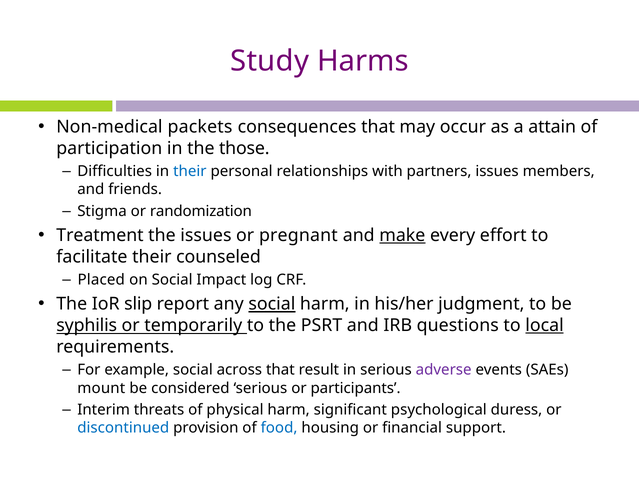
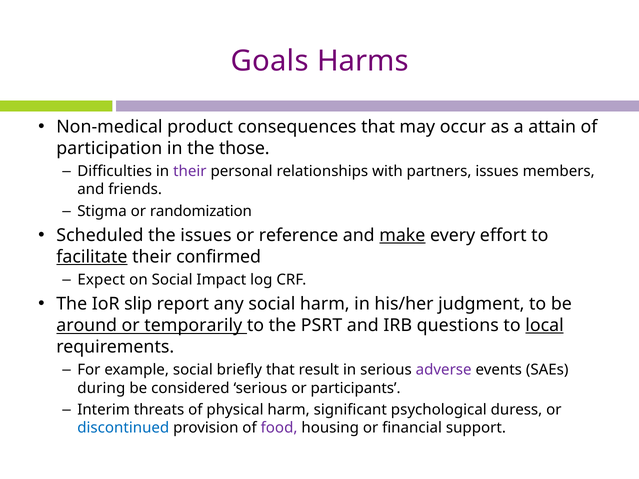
Study: Study -> Goals (270, 61)
packets: packets -> product (200, 127)
their colour: blue -> purple (190, 171)
Treatment: Treatment -> Scheduled (100, 236)
pregnant: pregnant -> reference (299, 236)
facilitate underline: none -> present (92, 257)
counseled: counseled -> confirmed (219, 257)
Placed: Placed -> Expect (101, 280)
social underline: present -> none (272, 304)
syphilis: syphilis -> around (87, 326)
across: across -> briefly (239, 370)
mount: mount -> during (101, 388)
food colour: blue -> purple (279, 428)
